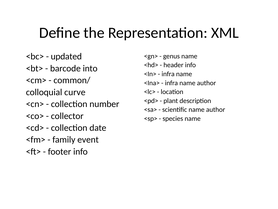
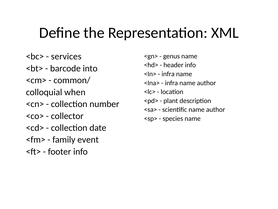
updated: updated -> services (66, 56)
curve: curve -> when (75, 92)
